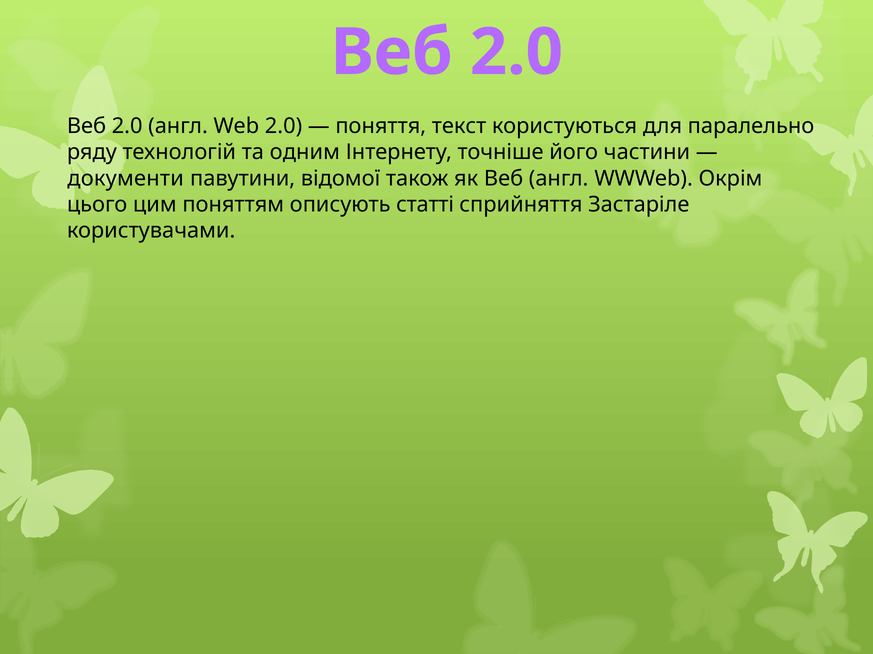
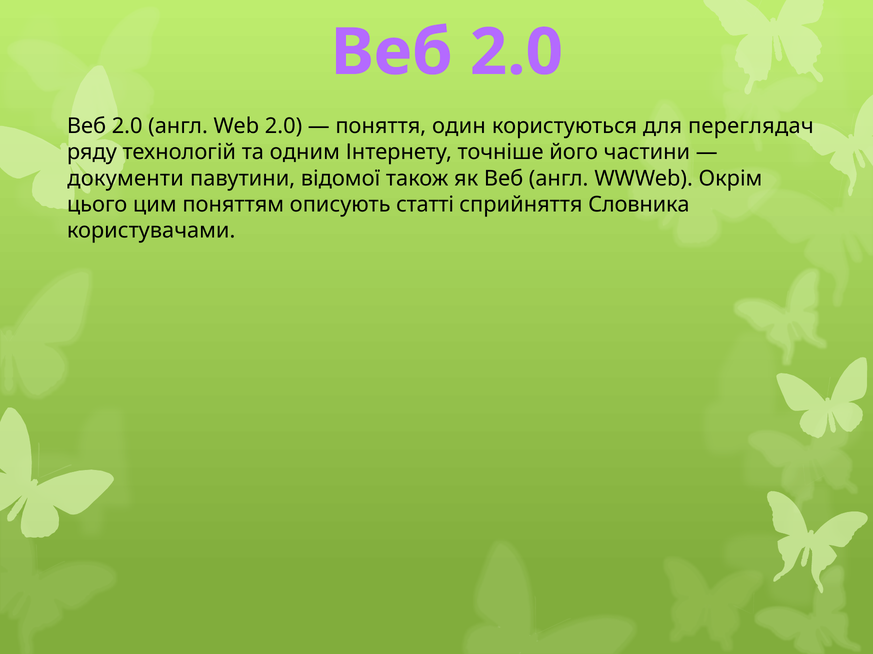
текст: текст -> один (459, 126)
паралельно: паралельно -> переглядач (751, 126)
Застаріле: Застаріле -> Словника (639, 205)
